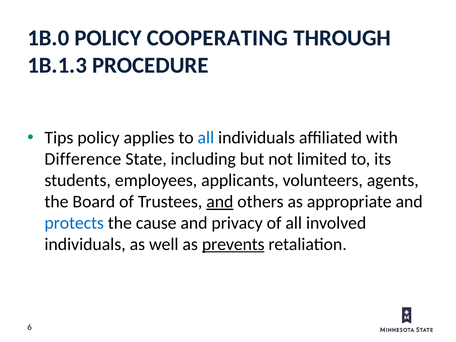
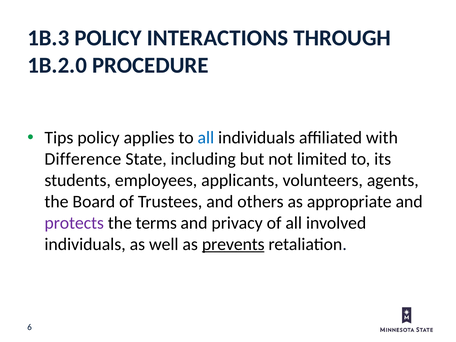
1B.0: 1B.0 -> 1B.3 (48, 38)
COOPERATING: COOPERATING -> INTERACTIONS (217, 38)
1B.1.3: 1B.1.3 -> 1B.2.0 (57, 65)
and underline: present -> none (220, 202)
protects colour: blue -> purple (74, 223)
cause: cause -> terms (156, 223)
